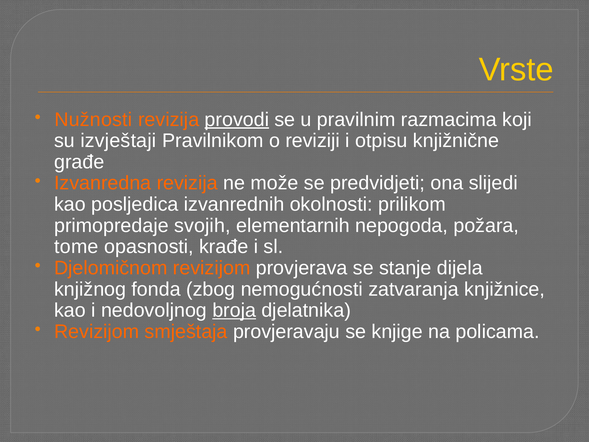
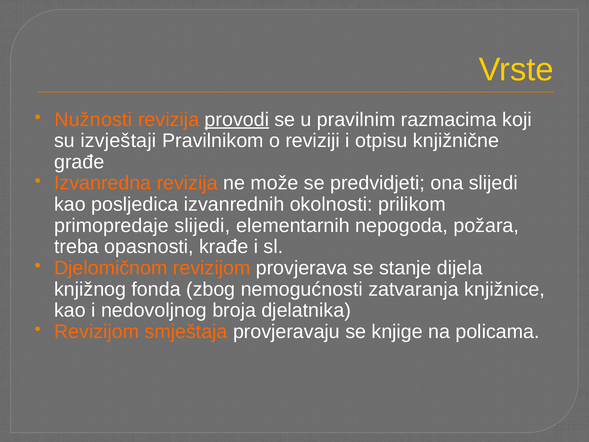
primopredaje svojih: svojih -> slijedi (202, 225)
tome: tome -> treba (76, 247)
broja underline: present -> none (234, 310)
